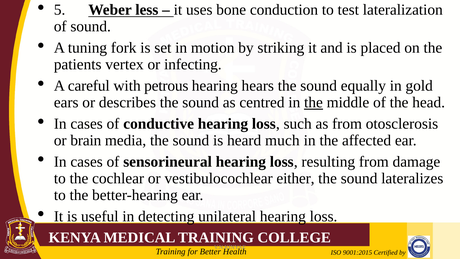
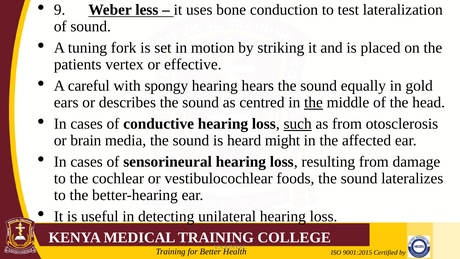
5: 5 -> 9 (60, 10)
infecting: infecting -> effective (193, 64)
petrous: petrous -> spongy (166, 86)
such underline: none -> present (298, 124)
much: much -> might (283, 140)
either: either -> foods (295, 178)
